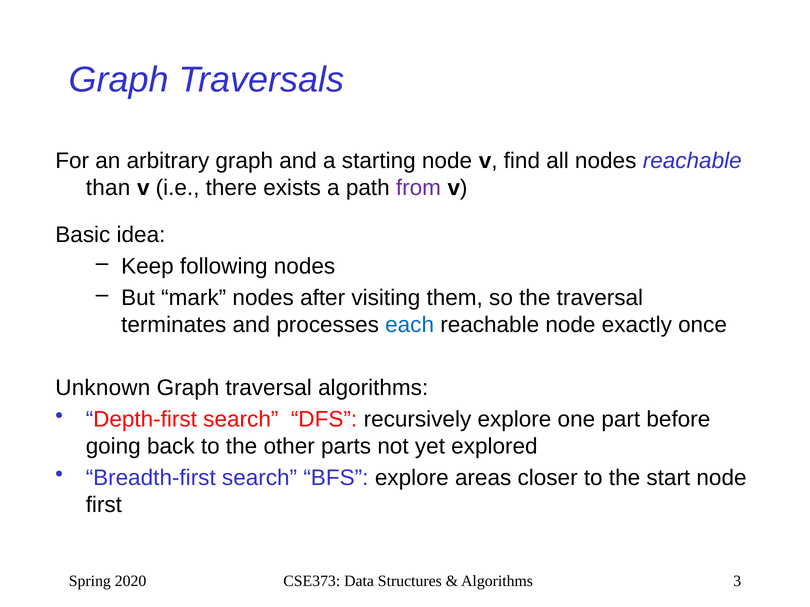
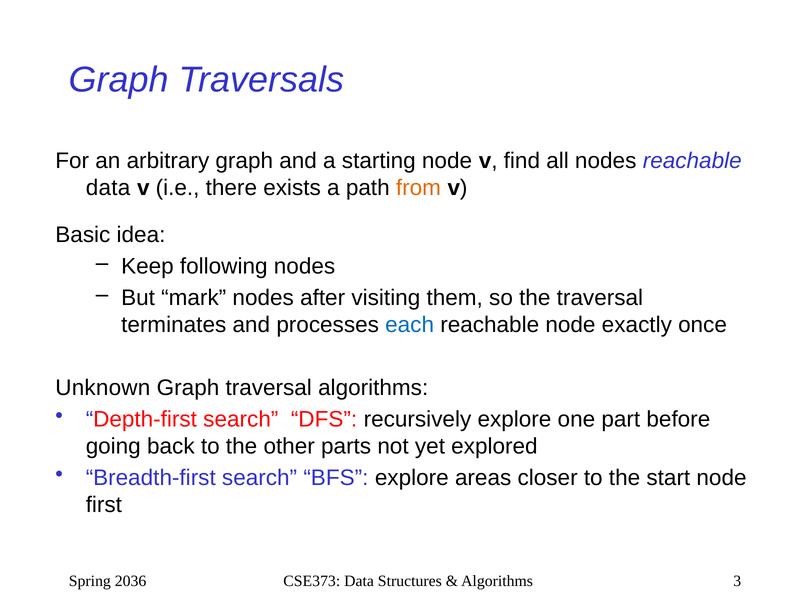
than: than -> data (108, 188)
from colour: purple -> orange (418, 188)
2020: 2020 -> 2036 (131, 582)
